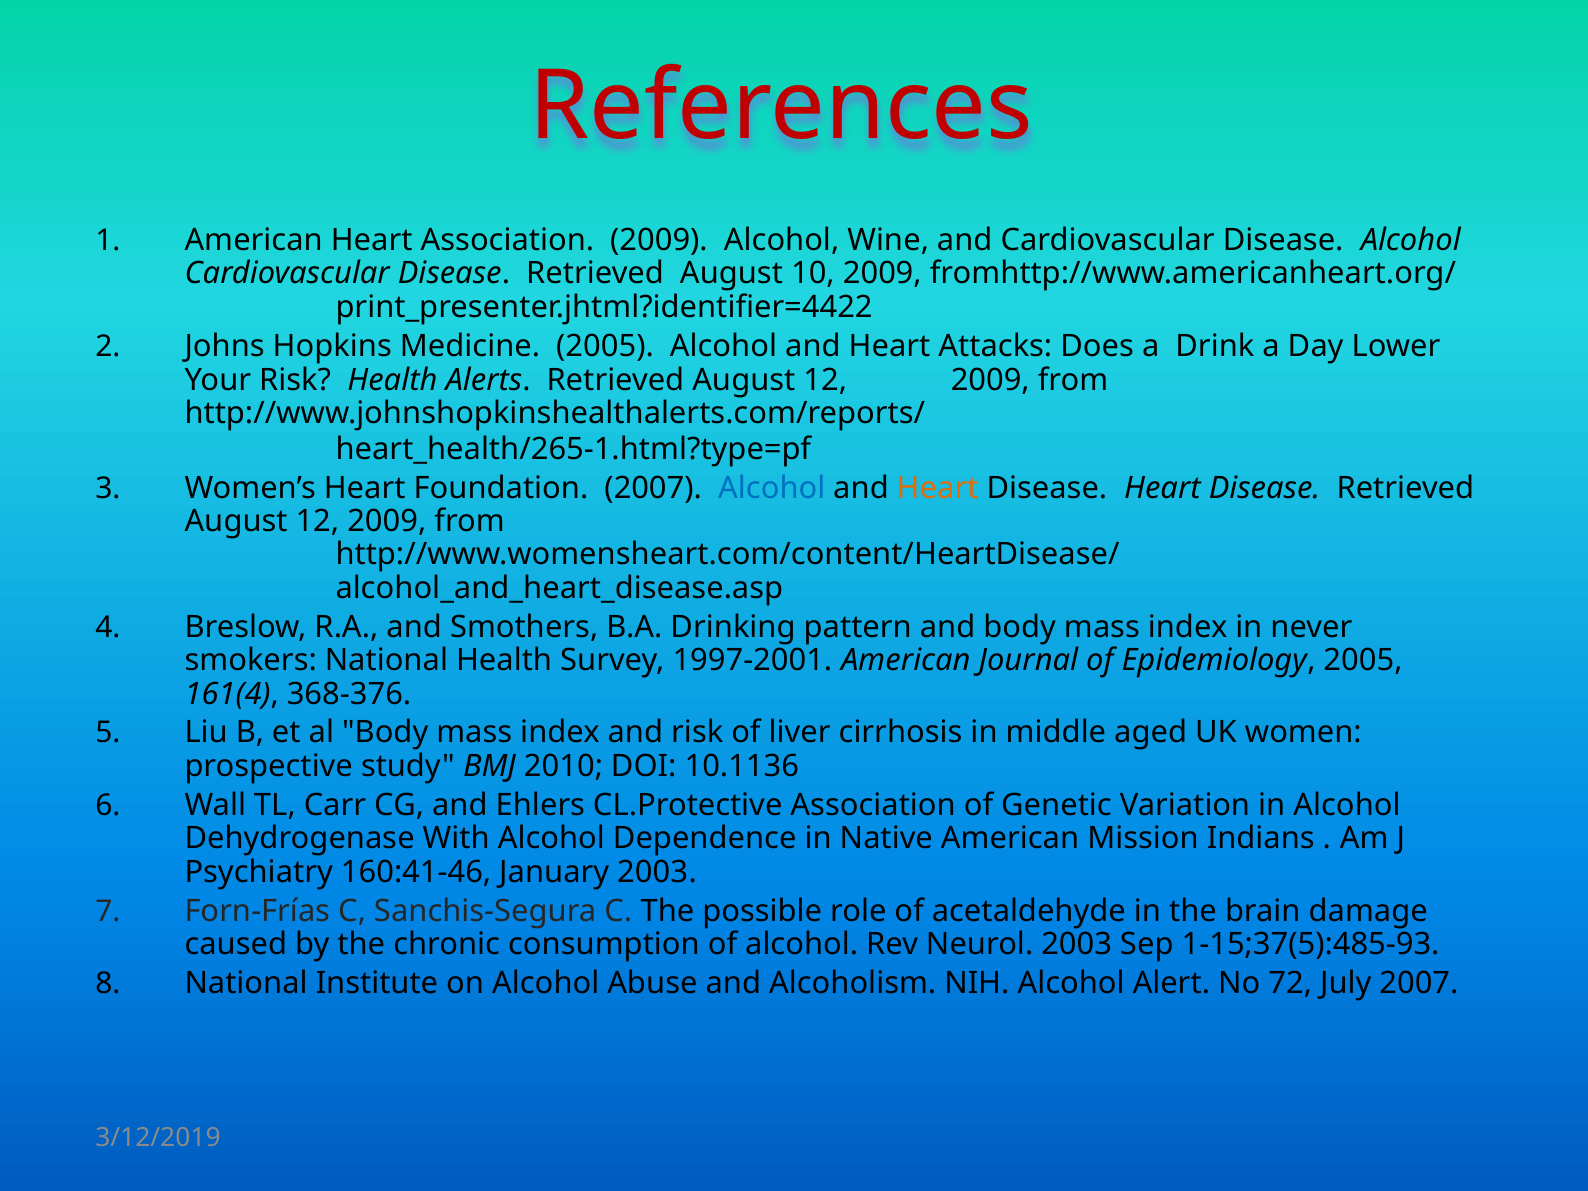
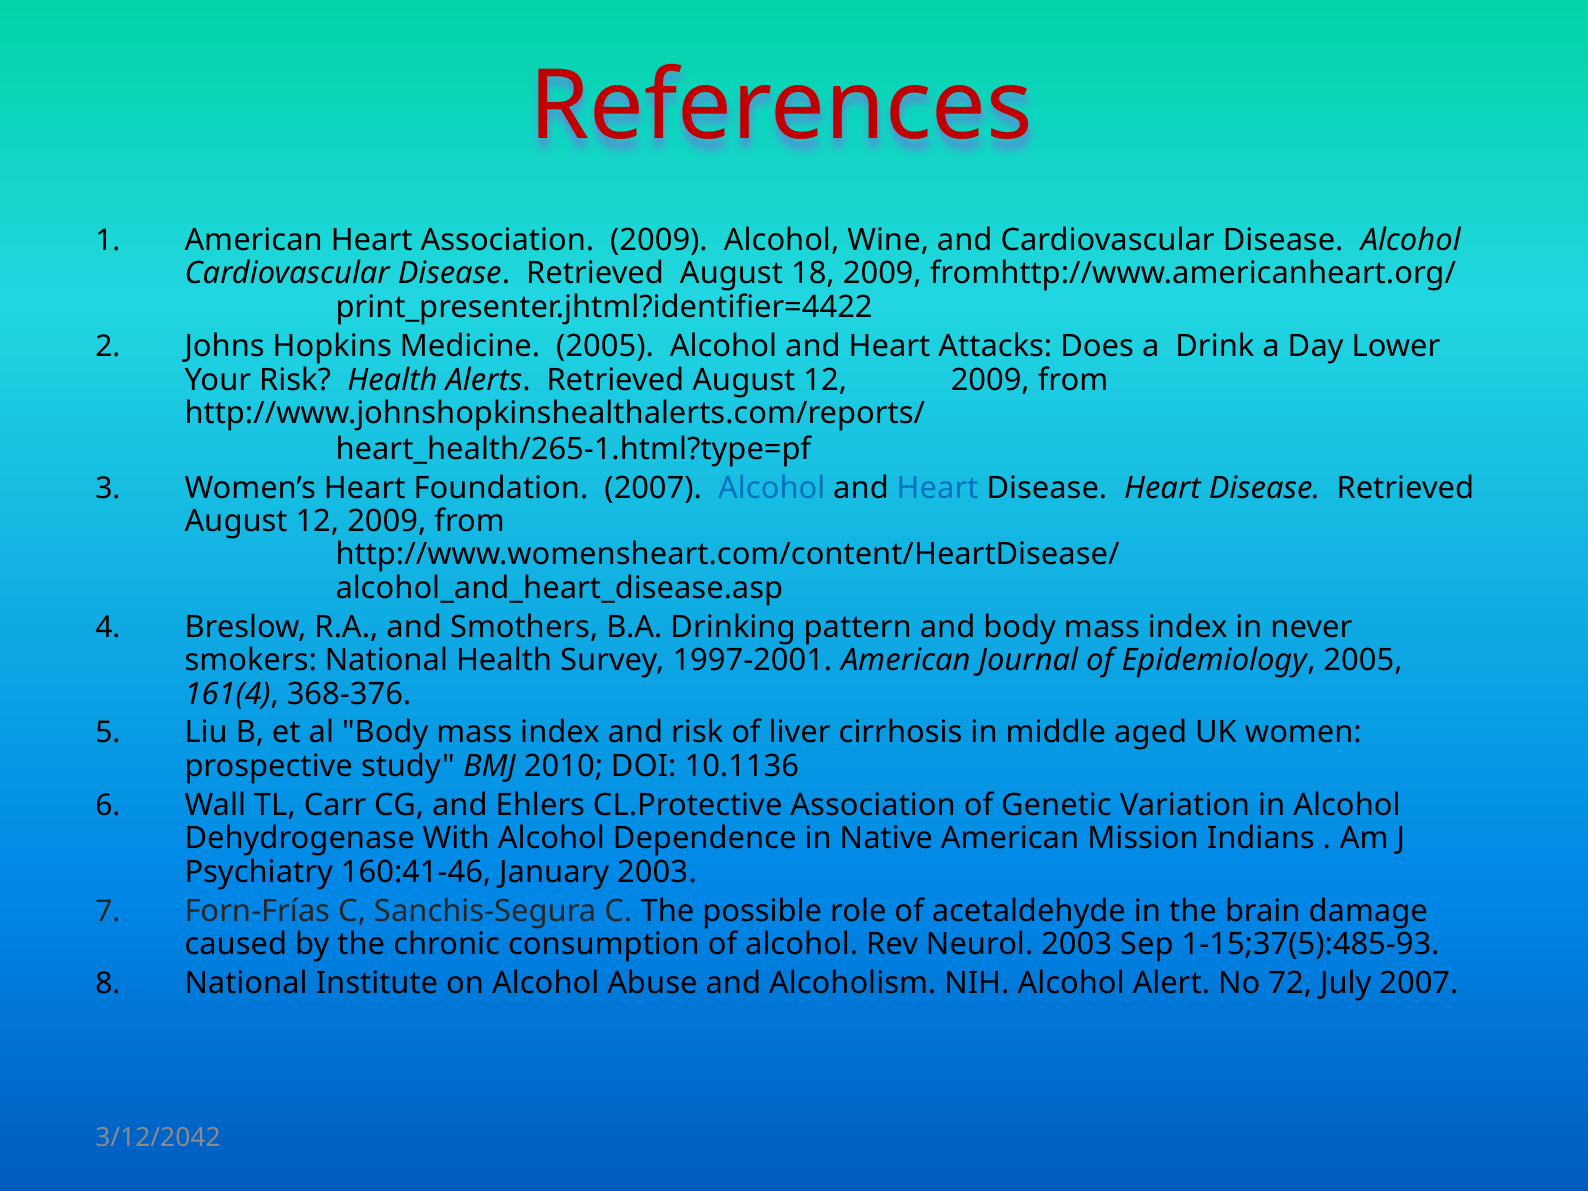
10: 10 -> 18 (813, 274)
Heart colour: orange -> blue (938, 488)
3/12/2019: 3/12/2019 -> 3/12/2042 (158, 1137)
